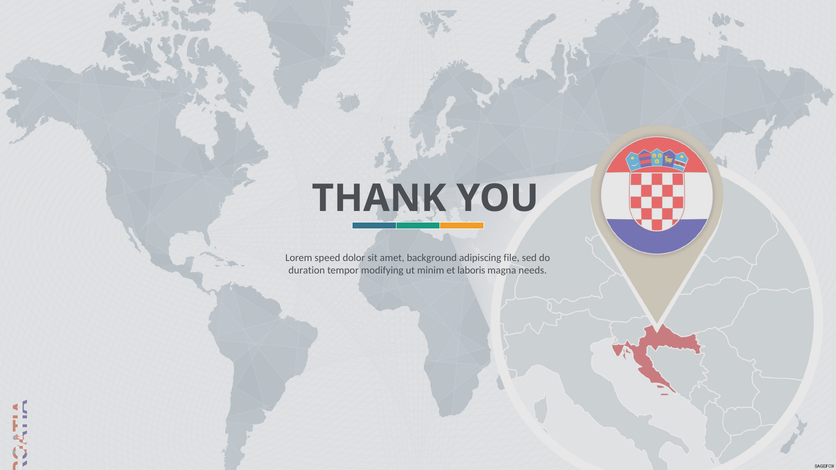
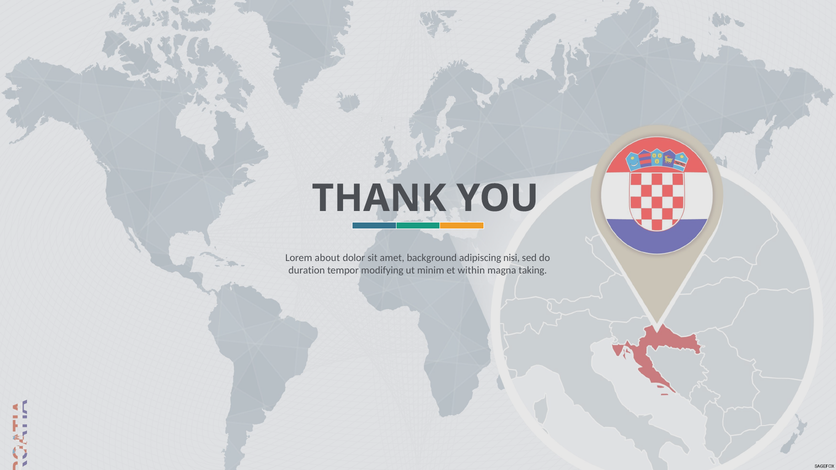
speed: speed -> about (327, 258)
file: file -> nisi (512, 258)
laboris: laboris -> within (471, 271)
needs: needs -> taking (533, 271)
